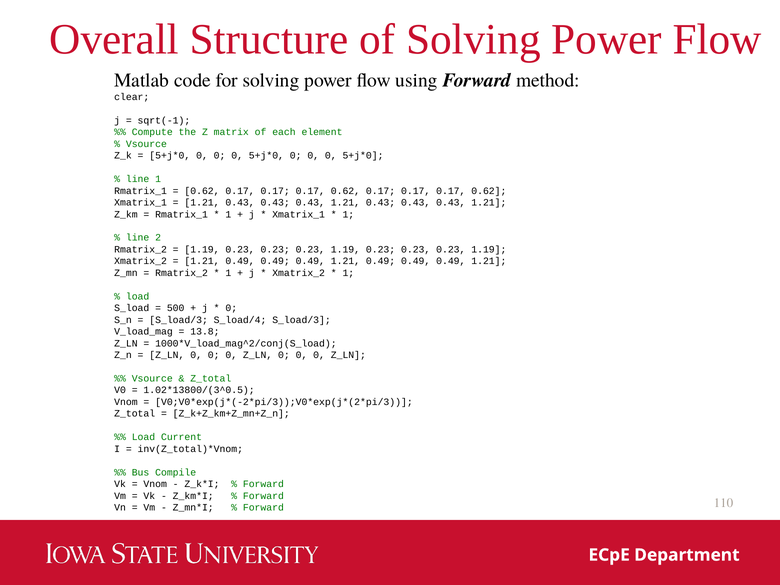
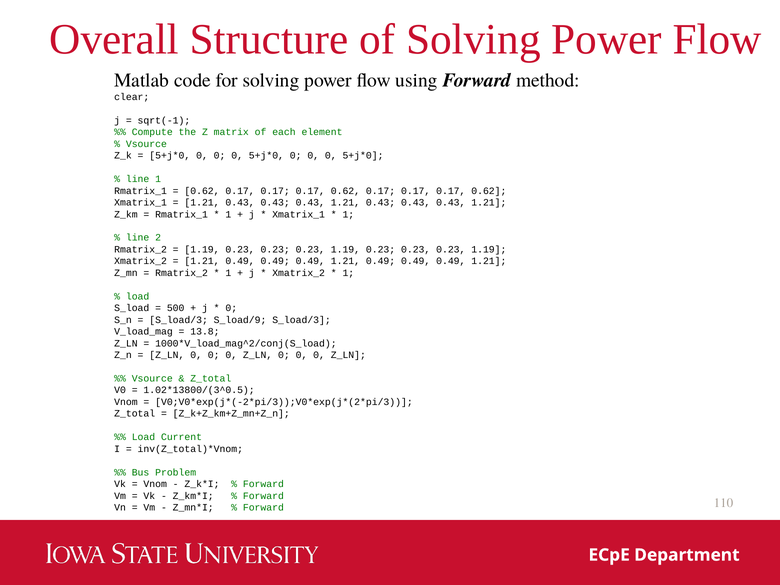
S_load/4: S_load/4 -> S_load/9 (240, 320)
Compile: Compile -> Problem (176, 472)
